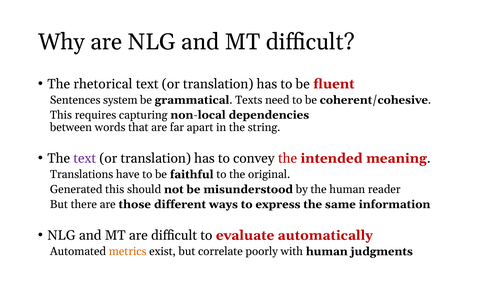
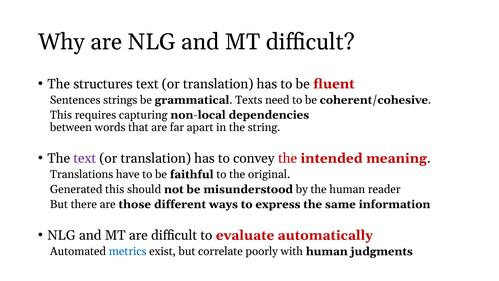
rhetorical: rhetorical -> structures (103, 84)
system: system -> strings (120, 100)
metrics colour: orange -> blue (128, 251)
